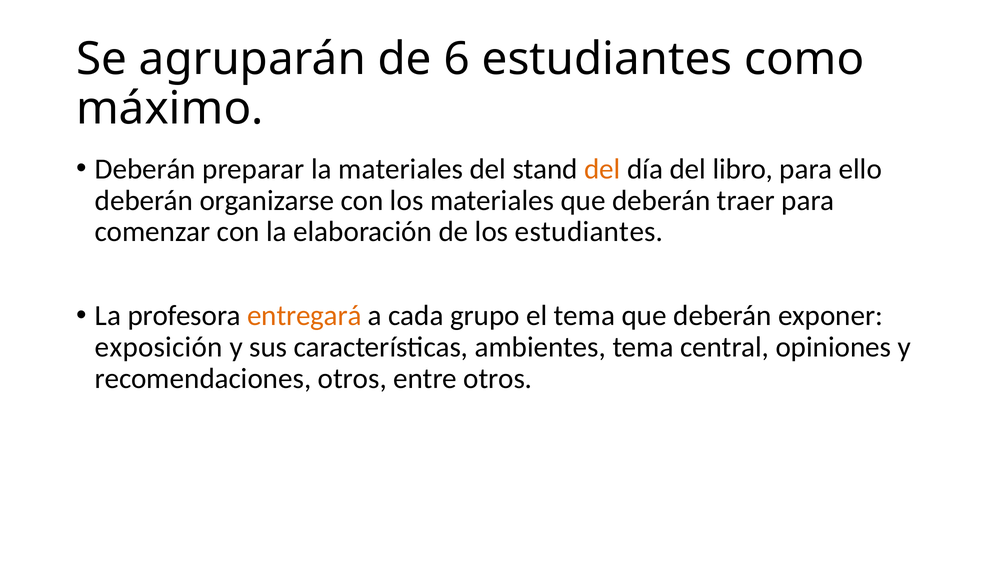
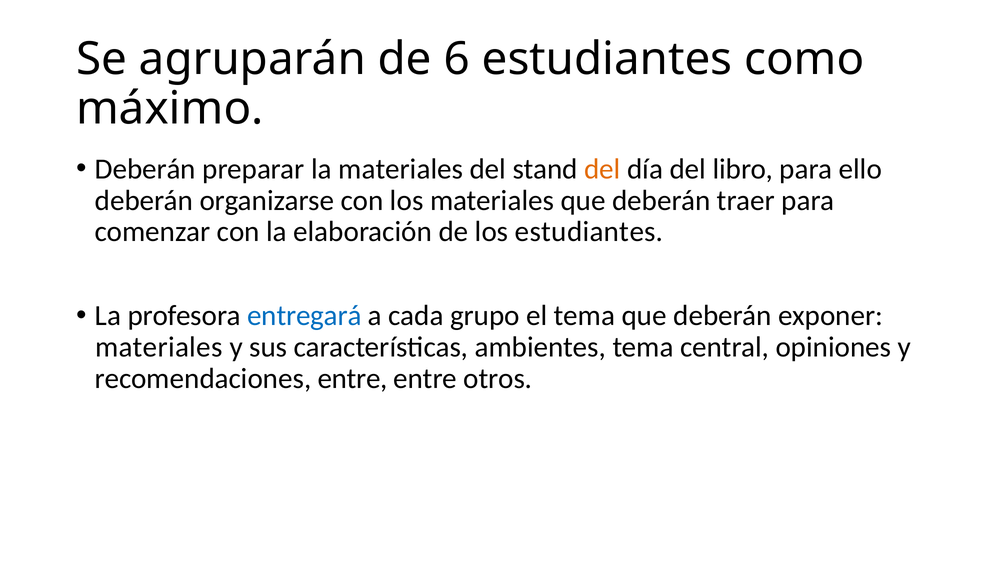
entregará colour: orange -> blue (304, 316)
exposición: exposición -> materiales (159, 347)
recomendaciones otros: otros -> entre (352, 379)
